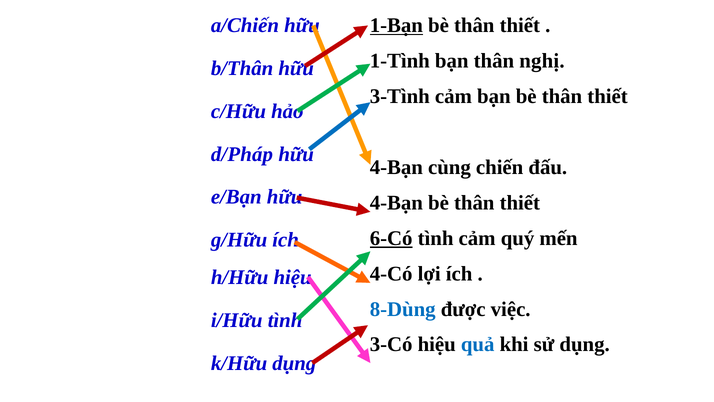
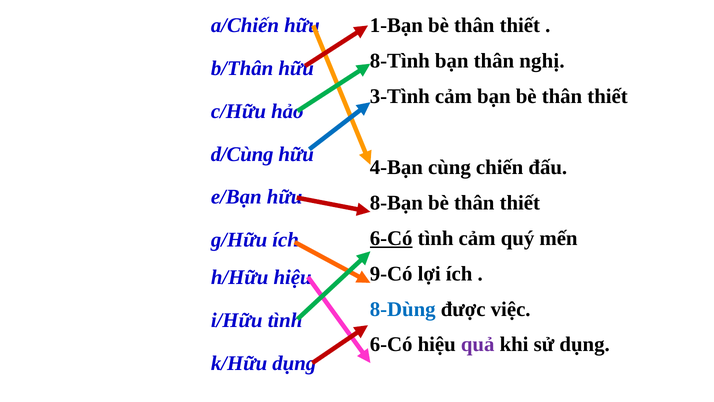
1-Bạn underline: present -> none (396, 25)
1-Tình: 1-Tình -> 8-Tình (400, 61)
d/Pháp: d/Pháp -> d/Cùng (242, 154)
4-Bạn: 4-Bạn -> 8-Bạn (396, 203)
4-Có: 4-Có -> 9-Có (391, 273)
3-Có: 3-Có -> 6-Có (391, 344)
quả colour: blue -> purple (478, 344)
